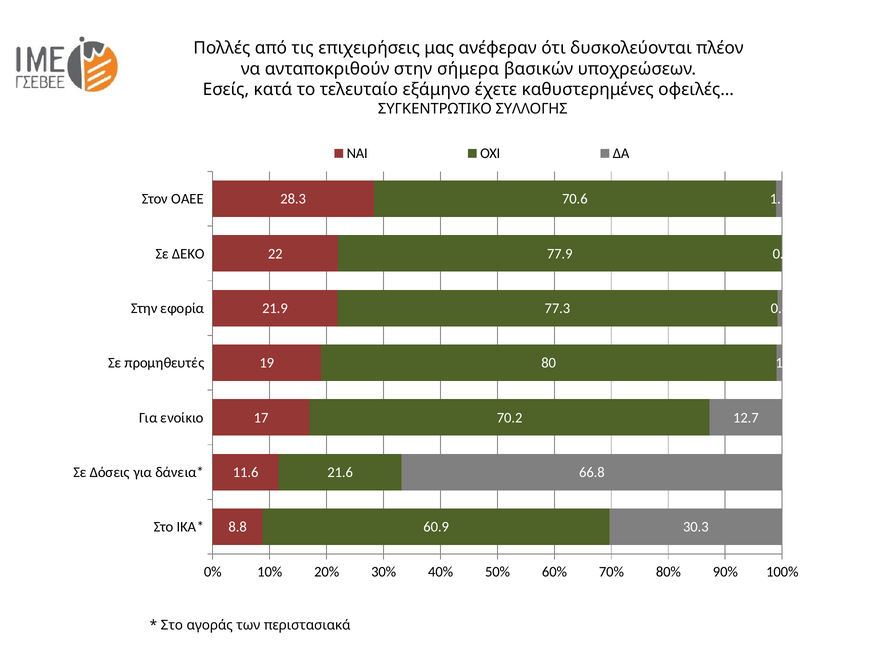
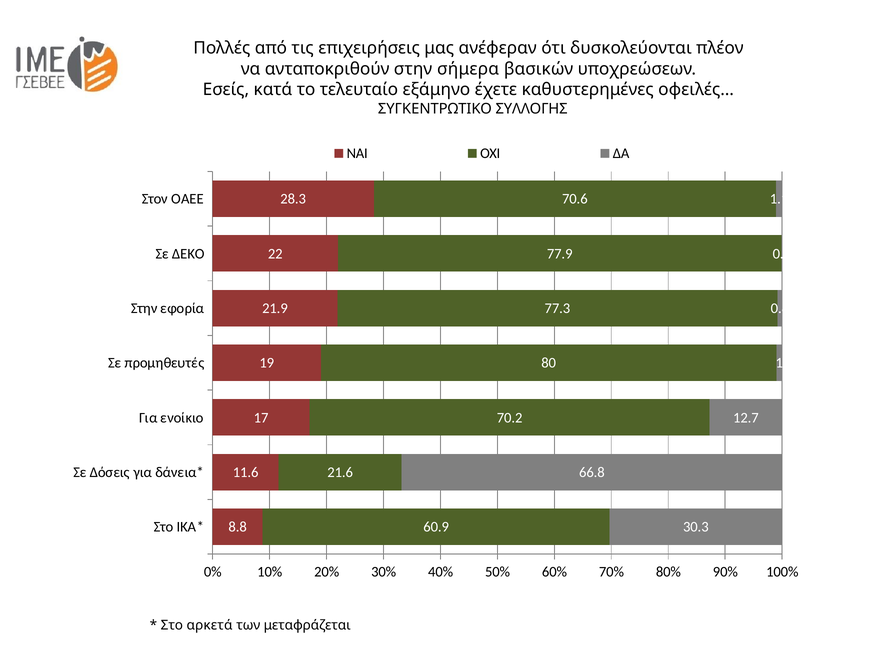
αγοράς: αγοράς -> αρκετά (210, 626)
περιστασιακά: περιστασιακά -> μεταφράζεται (307, 626)
